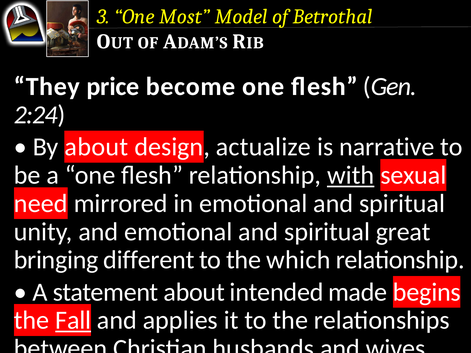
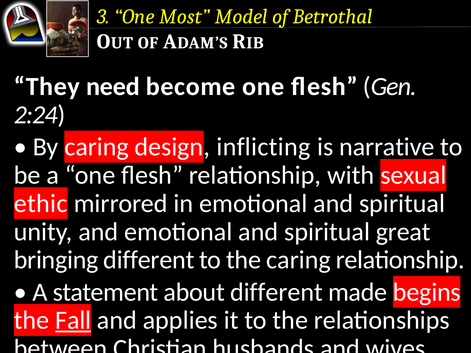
price: price -> need (113, 87)
By about: about -> caring (97, 147)
actualize: actualize -> inflicting (263, 147)
with underline: present -> none (351, 175)
need: need -> ethic (41, 204)
the which: which -> caring (299, 260)
about intended: intended -> different (276, 292)
